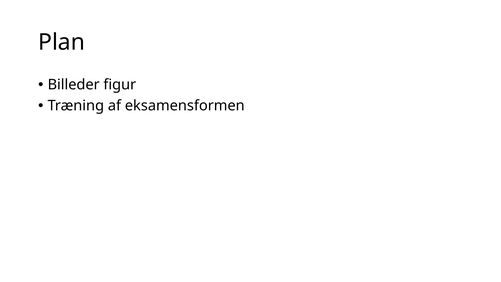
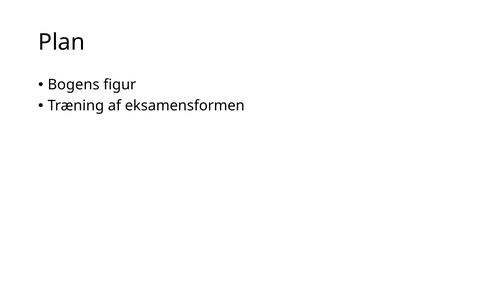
Billeder: Billeder -> Bogens (74, 85)
